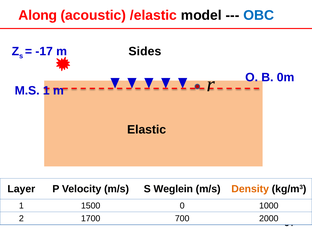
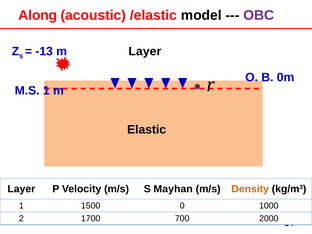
OBC colour: blue -> purple (259, 15)
Sides: Sides -> Layer (145, 51)
-17: -17 -> -13 (44, 51)
Weglein: Weglein -> Mayhan (173, 189)
